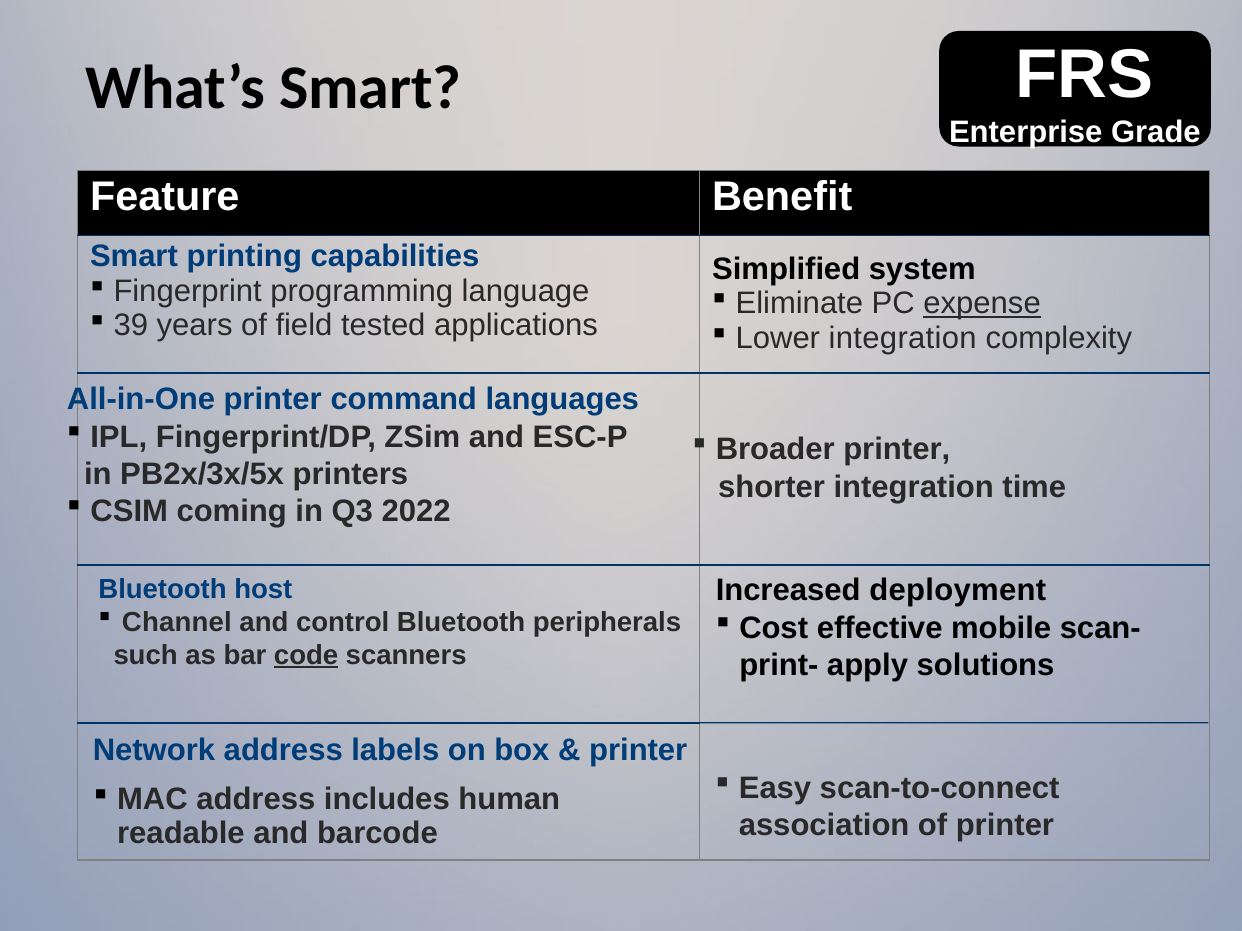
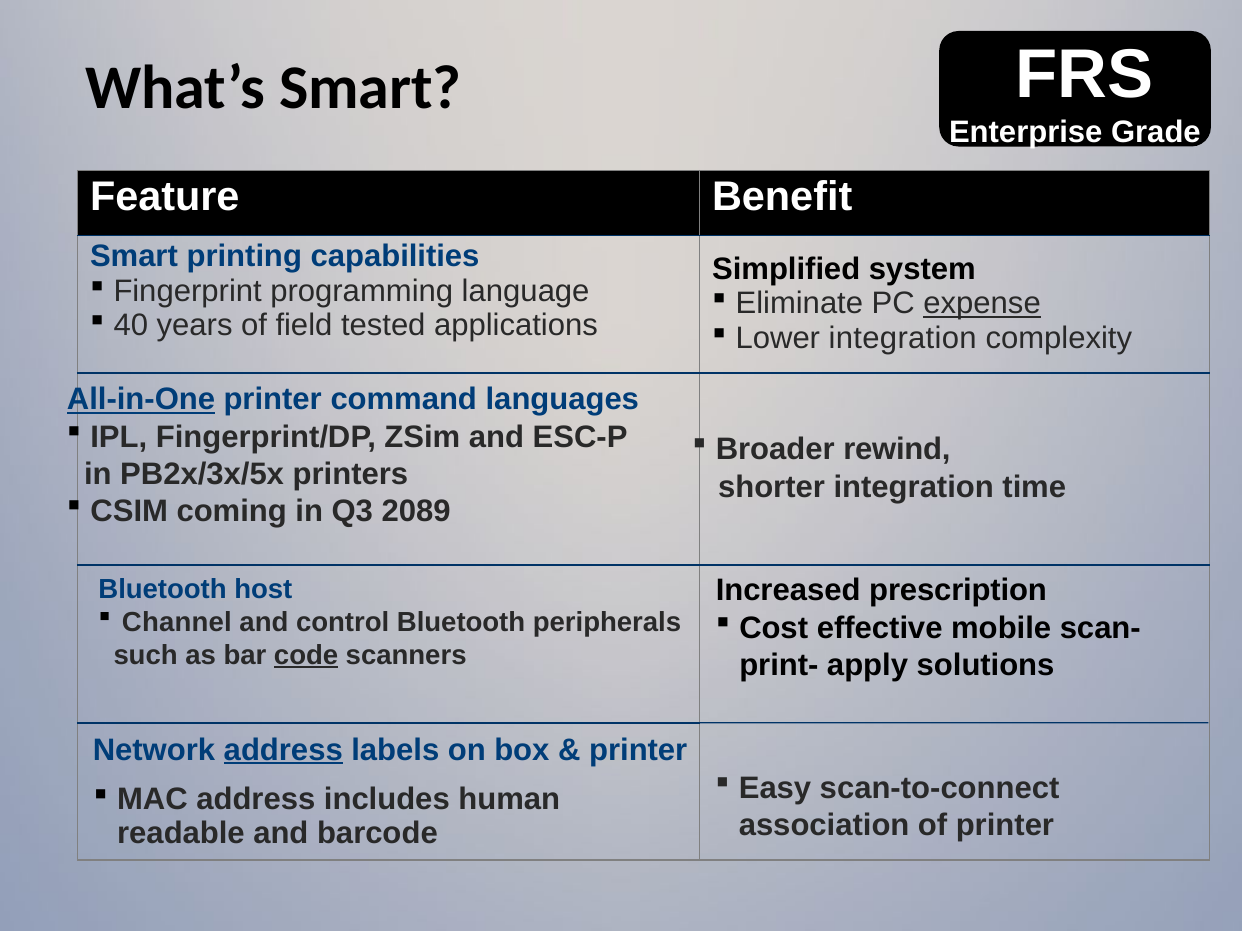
39: 39 -> 40 (131, 326)
All-in-One underline: none -> present (141, 400)
Broader printer: printer -> rewind (897, 450)
2022: 2022 -> 2089 (416, 512)
deployment: deployment -> prescription (958, 591)
address underline: none -> present (283, 750)
